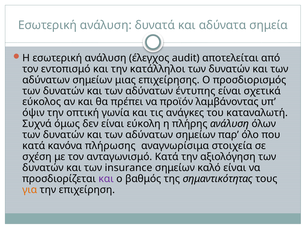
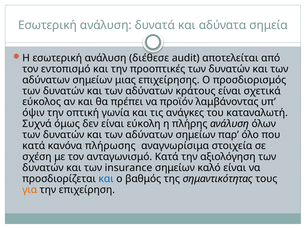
έλεγχος: έλεγχος -> διέθεσε (149, 58)
κατάλληλοι: κατάλληλοι -> προοπτικές (158, 69)
έντυπης: έντυπης -> κράτους (196, 91)
και colour: purple -> blue (106, 179)
